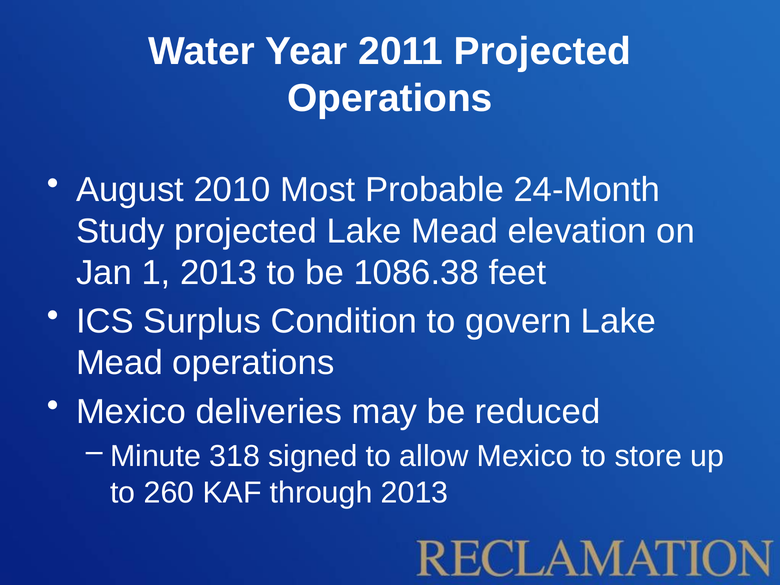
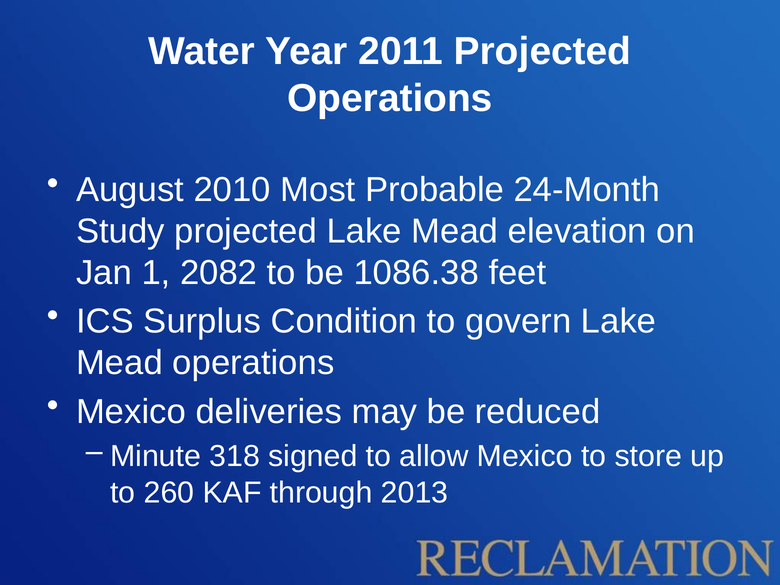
1 2013: 2013 -> 2082 (219, 273)
